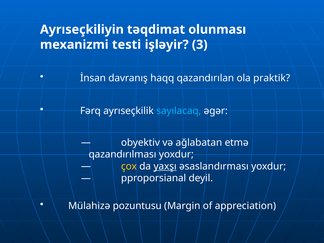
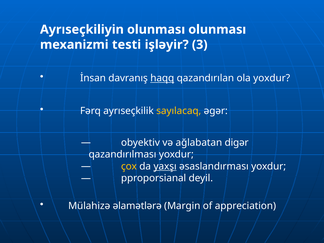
Ayrıseçkiliyin təqdimat: təqdimat -> olunması (156, 30)
haqq underline: none -> present (162, 78)
ola praktik: praktik -> yoxdur (272, 78)
sayılacaq colour: light blue -> yellow (179, 111)
etmə: etmə -> digər (237, 143)
pozuntusu: pozuntusu -> əlamətlərə (137, 206)
